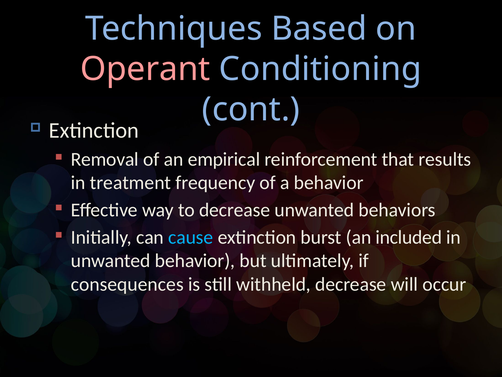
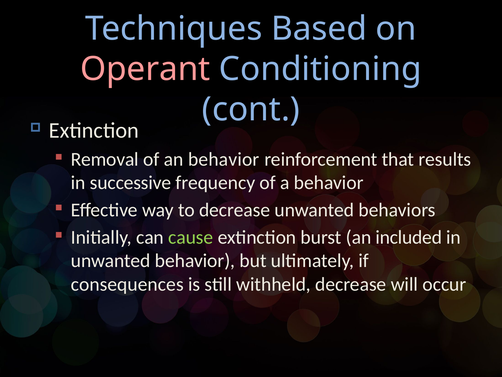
an empirical: empirical -> behavior (224, 159)
treatment: treatment -> successive (131, 183)
cause colour: light blue -> light green (191, 237)
